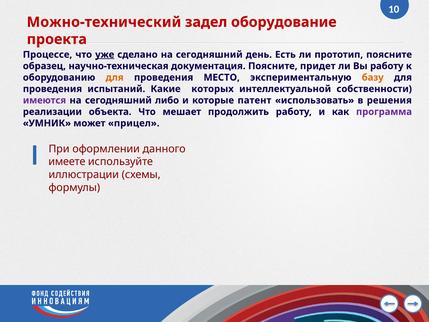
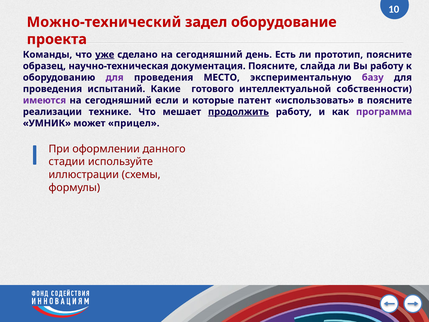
Процессе: Процессе -> Команды (48, 55)
придет: придет -> слайда (318, 66)
для colour: orange -> purple (115, 77)
базу colour: orange -> purple (373, 77)
которых: которых -> готового (213, 89)
либо: либо -> если (167, 100)
в решения: решения -> поясните (389, 100)
объекта: объекта -> технике (110, 112)
продолжить underline: none -> present (238, 112)
имеете: имеете -> стадии (67, 162)
